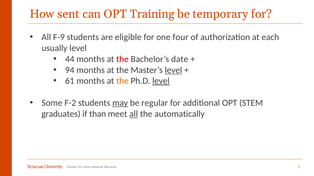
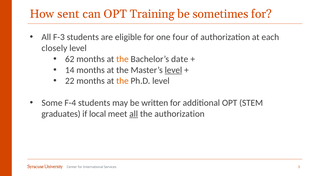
temporary: temporary -> sometimes (220, 14)
F-9: F-9 -> F-3 (59, 37)
usually: usually -> closely (54, 48)
44: 44 -> 62 (70, 59)
the colour: red -> orange (122, 59)
94: 94 -> 14 (70, 70)
61: 61 -> 22 (70, 81)
level underline: present -> none (161, 81)
F-2: F-2 -> F-4 (70, 103)
may underline: present -> none (120, 103)
regular: regular -> written (155, 103)
than: than -> local (98, 114)
the automatically: automatically -> authorization (180, 114)
